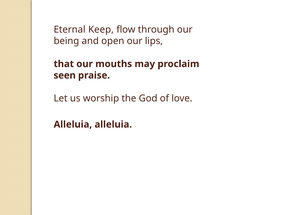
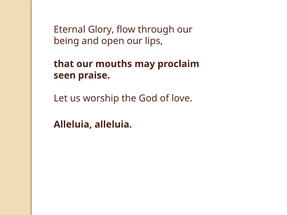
Keep: Keep -> Glory (101, 30)
